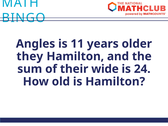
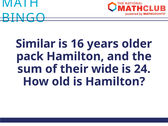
Angles: Angles -> Similar (36, 44)
11: 11 -> 16 (77, 44)
they: they -> pack (30, 56)
